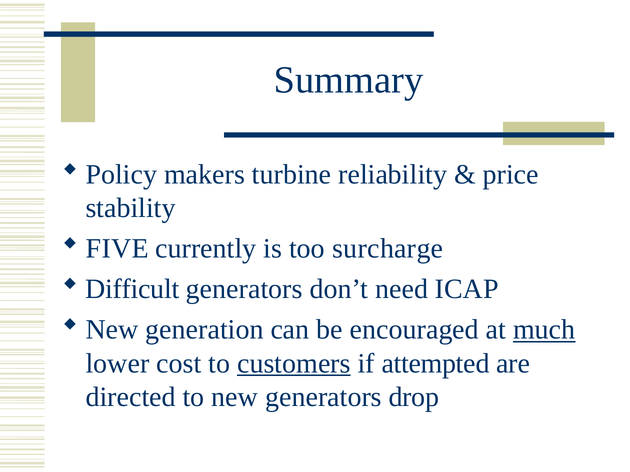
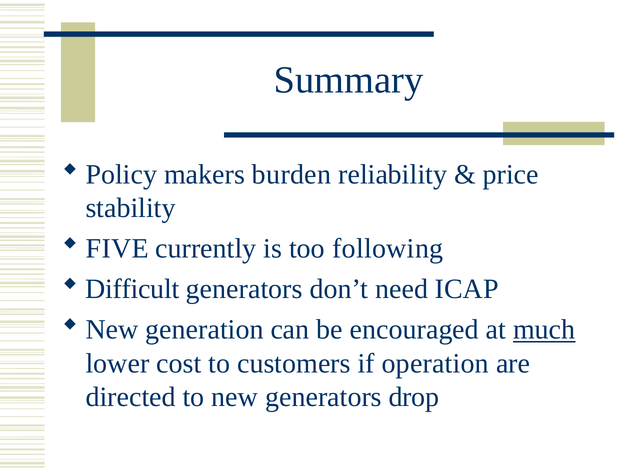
turbine: turbine -> burden (291, 175)
surcharge: surcharge -> following (388, 249)
customers underline: present -> none (294, 364)
attempted: attempted -> operation (435, 364)
